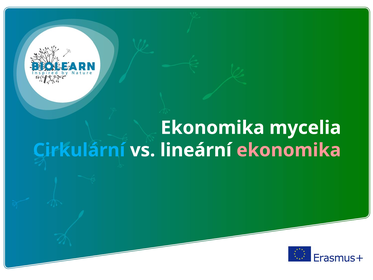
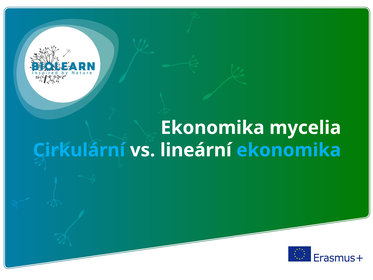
ekonomika colour: pink -> light blue (289, 150)
